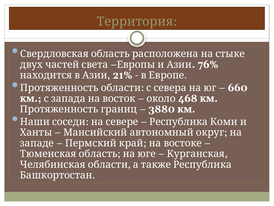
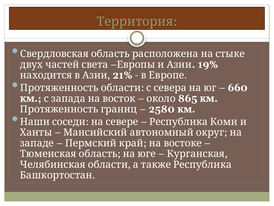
76%: 76% -> 19% (208, 64)
468: 468 -> 865 (188, 98)
3880: 3880 -> 2580 (162, 109)
